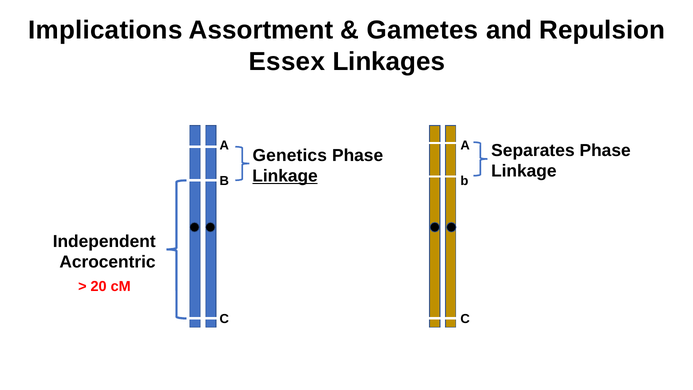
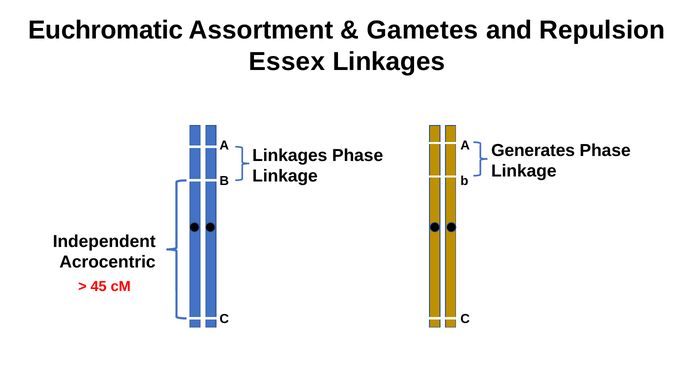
Implications: Implications -> Euchromatic (106, 30)
Separates: Separates -> Generates (533, 150)
Genetics: Genetics -> Linkages (290, 155)
Linkage underline: present -> none (285, 176)
20: 20 -> 45 (99, 287)
